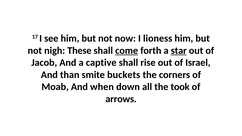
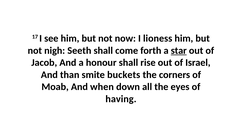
These: These -> Seeth (79, 51)
come underline: present -> none (127, 51)
captive: captive -> honour (101, 63)
took: took -> eyes (180, 87)
arrows: arrows -> having (121, 99)
